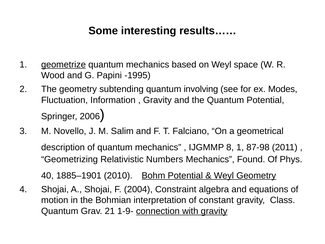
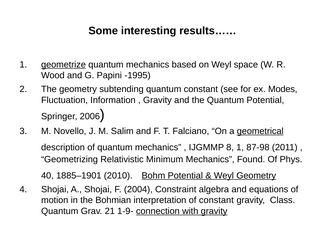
quantum involving: involving -> constant (201, 89)
geometrical underline: none -> present (260, 131)
Numbers: Numbers -> Minimum (165, 159)
